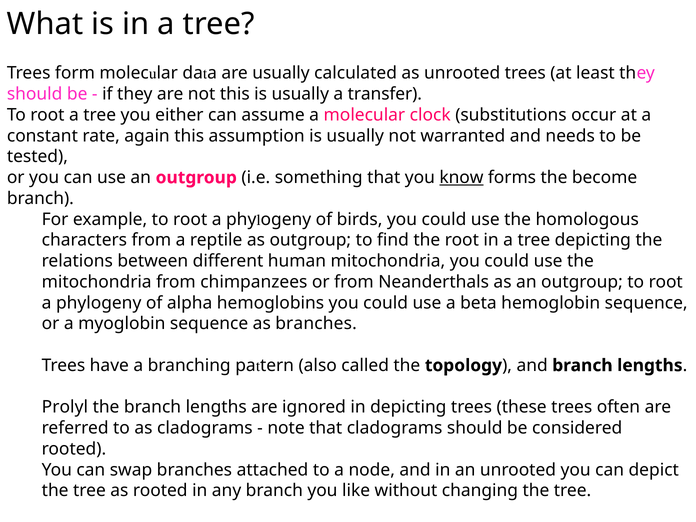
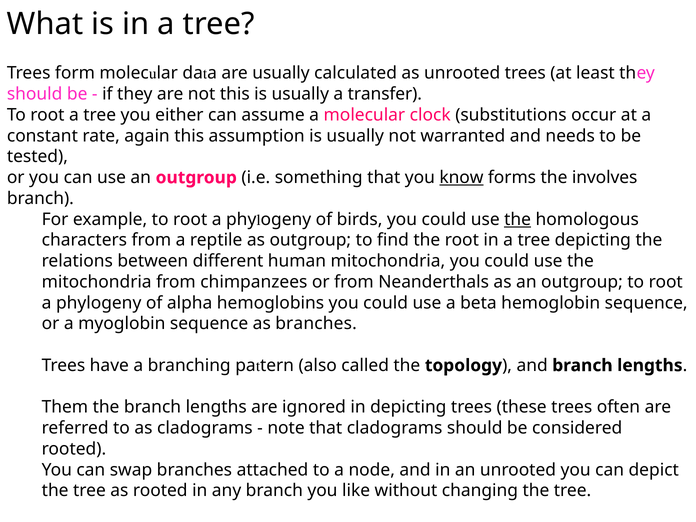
become: become -> involves (605, 178)
the underline: none -> present (518, 219)
Prolyl: Prolyl -> Them (65, 407)
